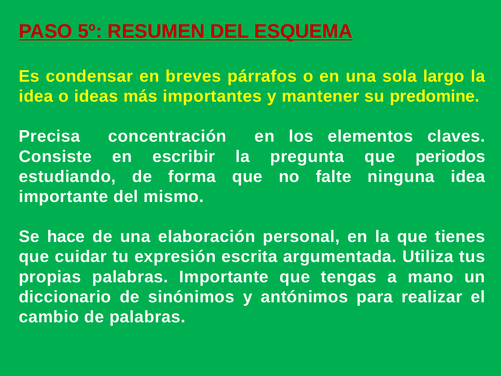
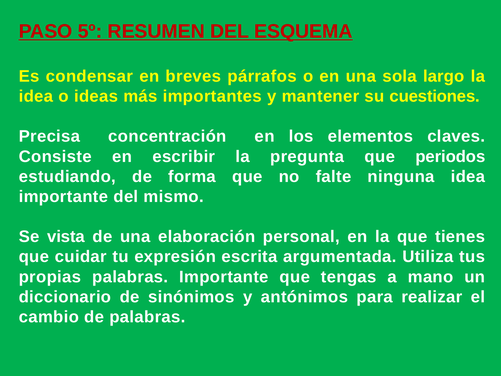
predomine: predomine -> cuestiones (435, 96)
hace: hace -> vista (66, 237)
